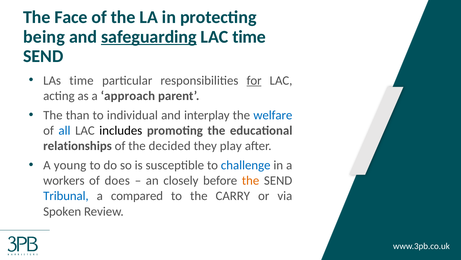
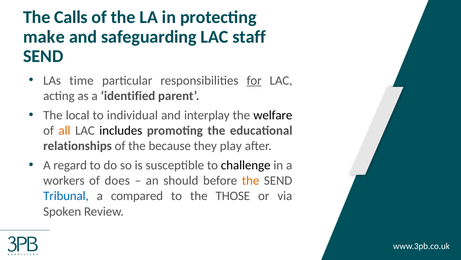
Face: Face -> Calls (71, 17)
being: being -> make (44, 37)
safeguarding underline: present -> none (149, 37)
LAC time: time -> staff (249, 37)
approach: approach -> identified (128, 96)
than: than -> local (78, 115)
welfare colour: blue -> black (273, 115)
all colour: blue -> orange (64, 130)
decided: decided -> because (170, 146)
young: young -> regard (70, 165)
challenge colour: blue -> black (246, 165)
closely: closely -> should (181, 180)
CARRY: CARRY -> THOSE (233, 196)
